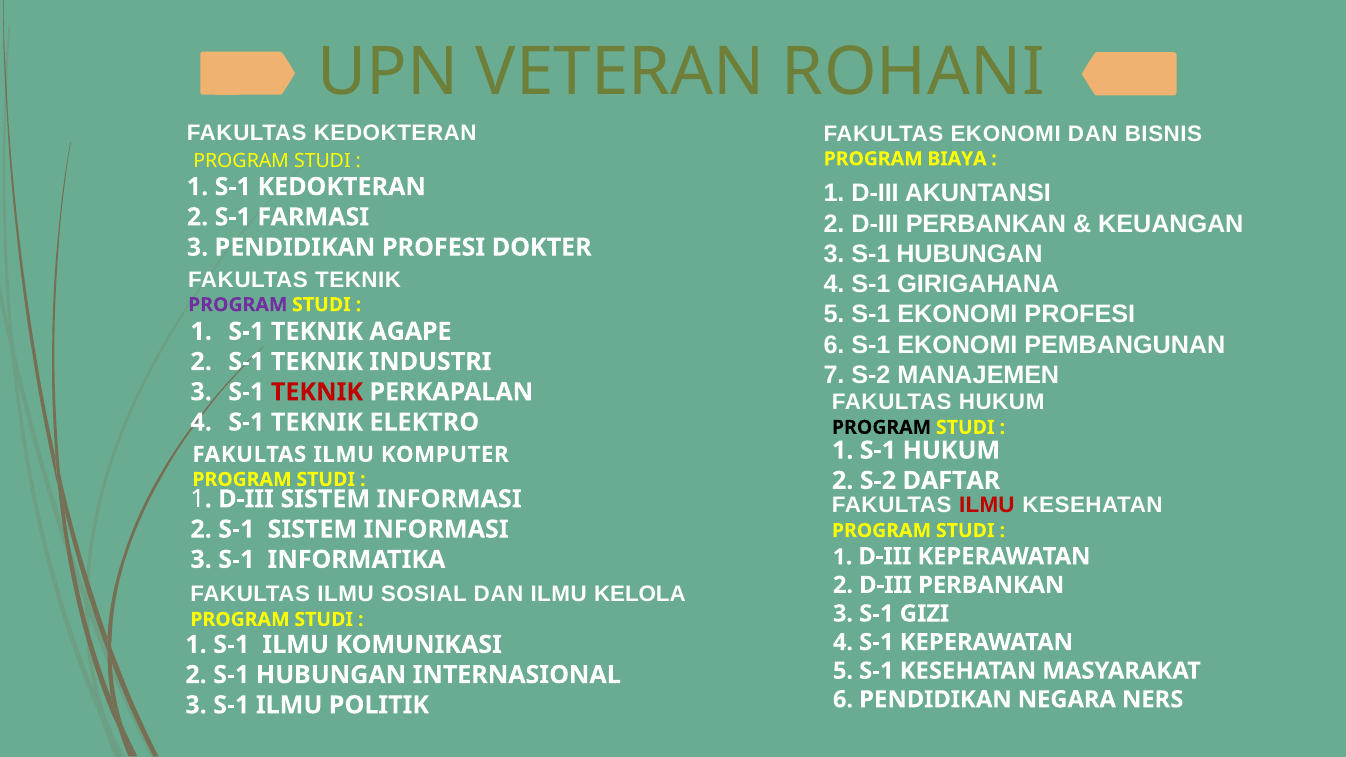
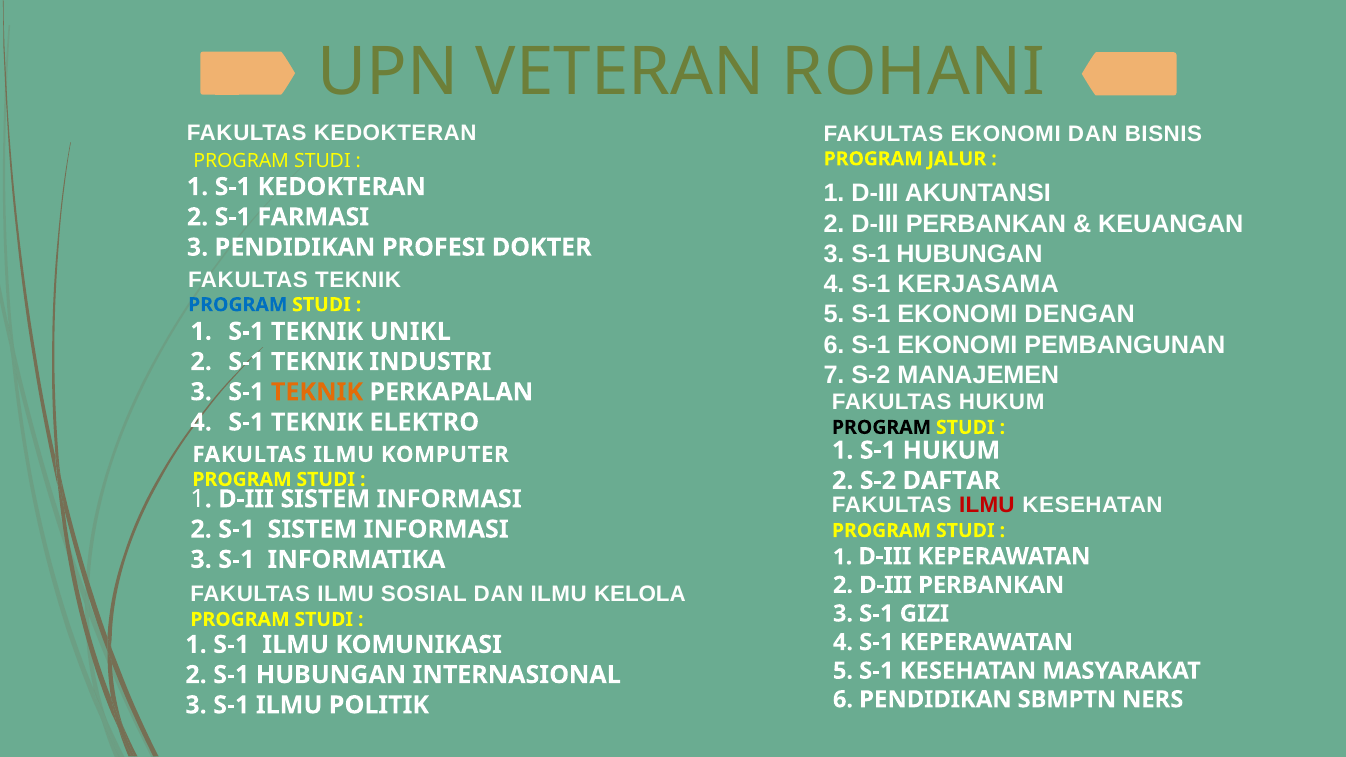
BIAYA: BIAYA -> JALUR (957, 159)
GIRIGAHANA: GIRIGAHANA -> KERJASAMA (978, 284)
PROGRAM colour: purple -> blue (238, 305)
EKONOMI PROFESI: PROFESI -> DENGAN (1080, 315)
AGAPE: AGAPE -> UNIKL (410, 332)
TEKNIK colour: red -> orange (317, 392)
NEGARA: NEGARA -> SBMPTN (1067, 700)
